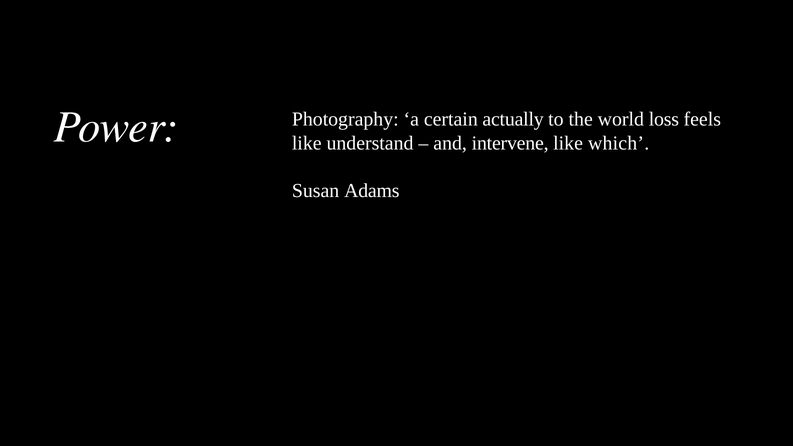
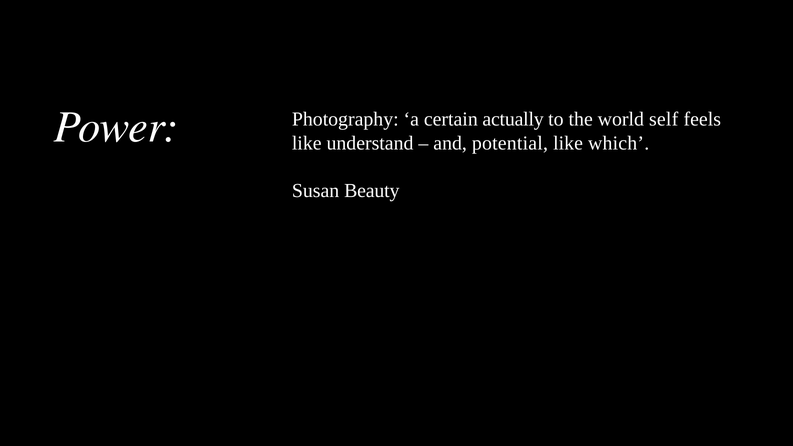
loss: loss -> self (664, 119)
intervene: intervene -> potential (510, 143)
Adams: Adams -> Beauty (372, 191)
